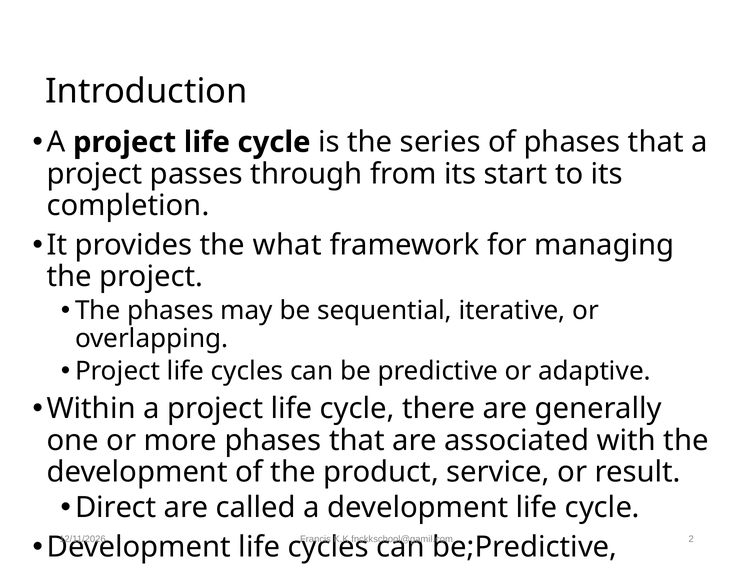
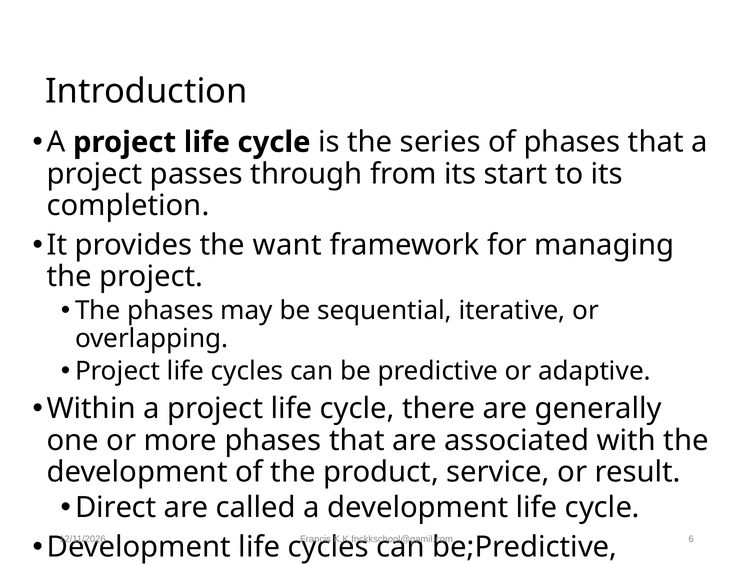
what: what -> want (287, 245)
2: 2 -> 6 (691, 539)
